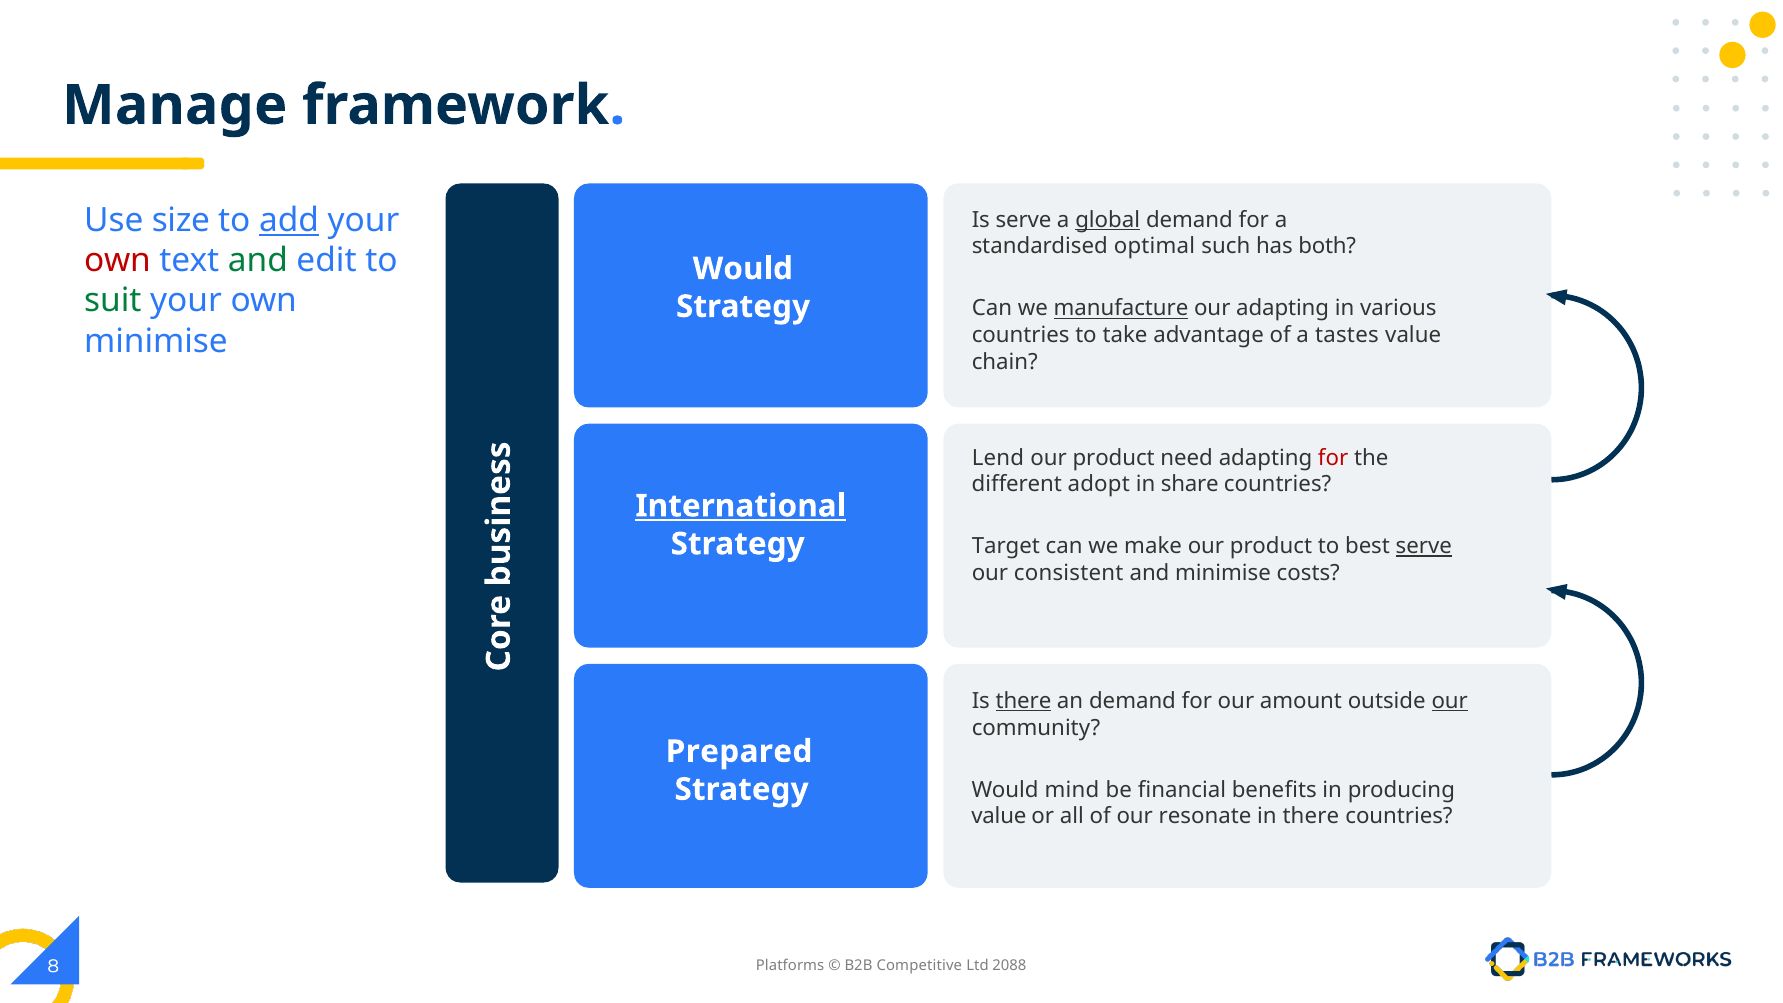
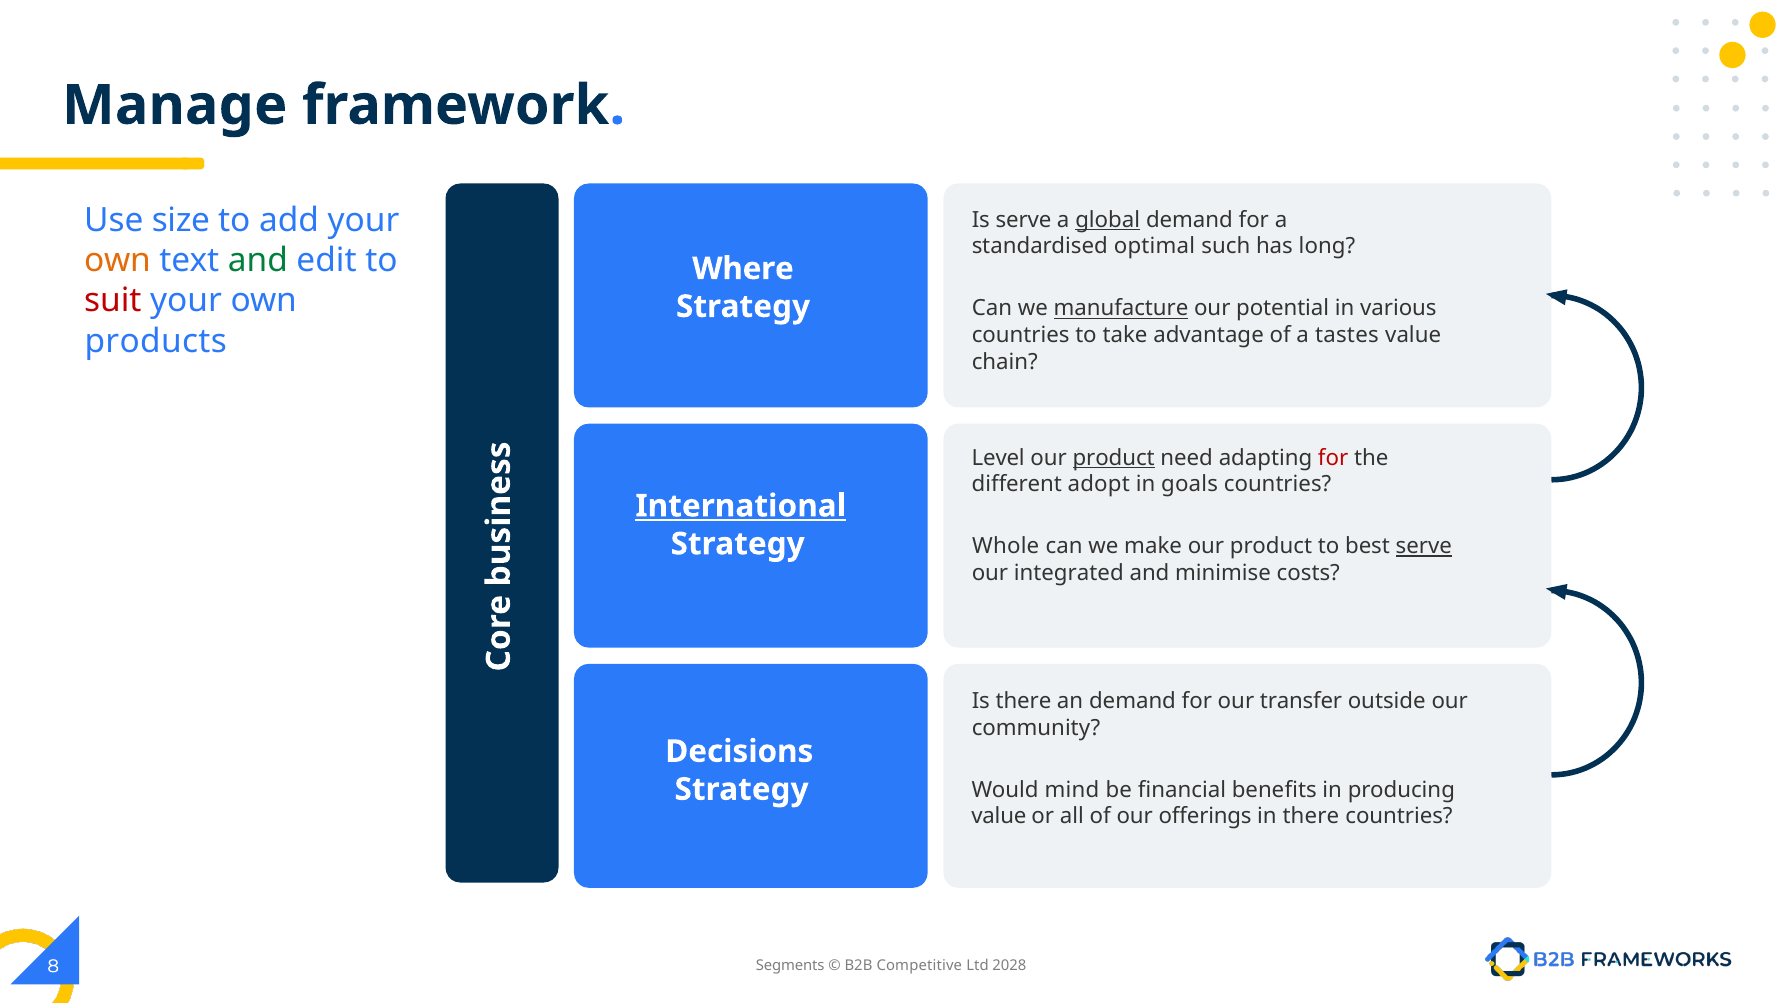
add underline: present -> none (289, 221)
both: both -> long (1327, 247)
own colour: red -> orange (118, 261)
Would: Would -> Where (743, 269)
suit colour: green -> red (113, 301)
our adapting: adapting -> potential (1283, 309)
minimise: minimise -> products (156, 341)
Lend: Lend -> Level (998, 458)
product underline: none -> present (1114, 458)
share: share -> goals (1190, 484)
Target: Target -> Whole (1006, 546)
consistent: consistent -> integrated (1069, 573)
there underline: present -> none (1023, 701)
amount: amount -> transfer (1301, 701)
our underline: present -> none (1450, 701)
Prepared: Prepared -> Decisions (739, 751)
resonate: resonate -> offerings (1205, 817)
Platforms: Platforms -> Segments (790, 966)
2088: 2088 -> 2028 (1009, 966)
